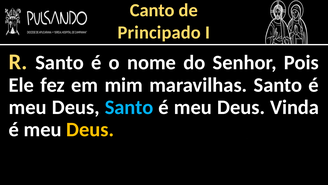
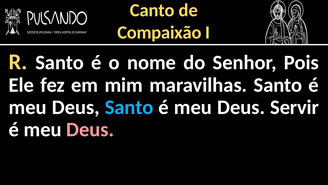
Principado: Principado -> Compaixão (159, 32)
Vinda: Vinda -> Servir (295, 107)
Deus colour: yellow -> pink (90, 129)
